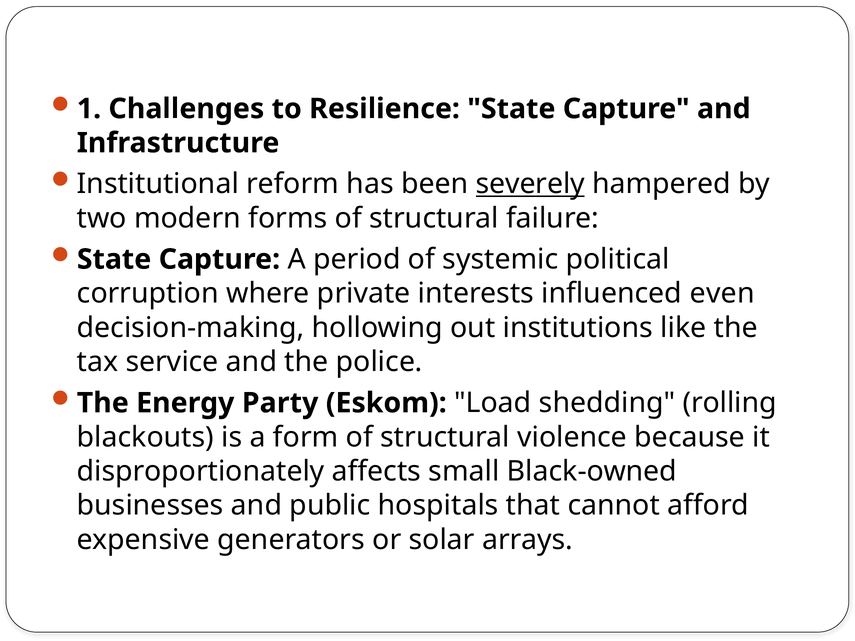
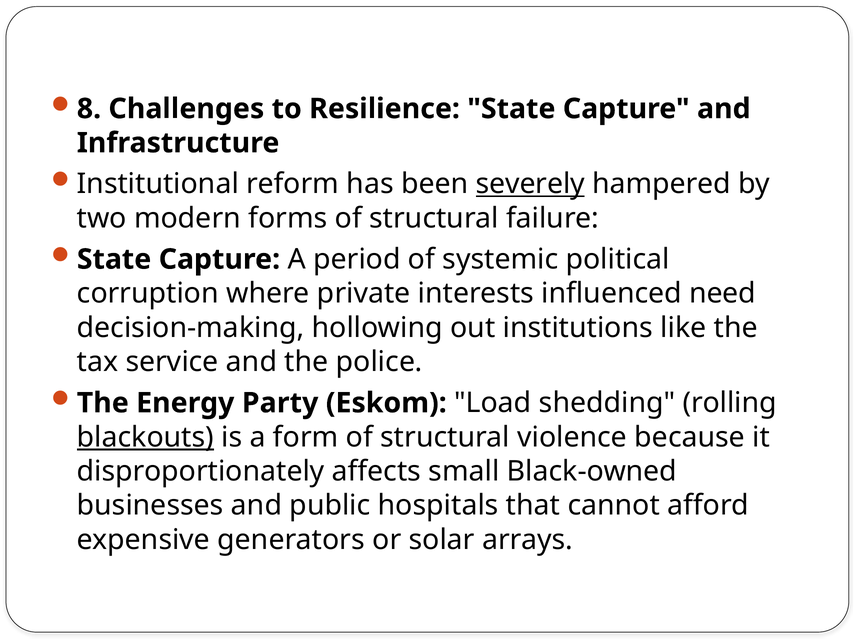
1: 1 -> 8 (89, 109)
even: even -> need (723, 294)
blackouts underline: none -> present (145, 437)
